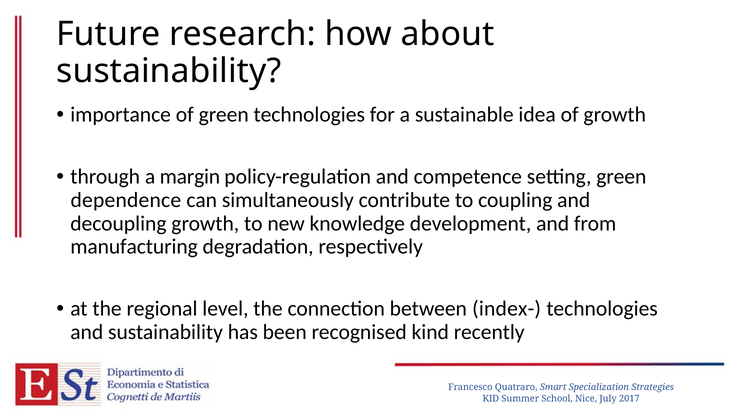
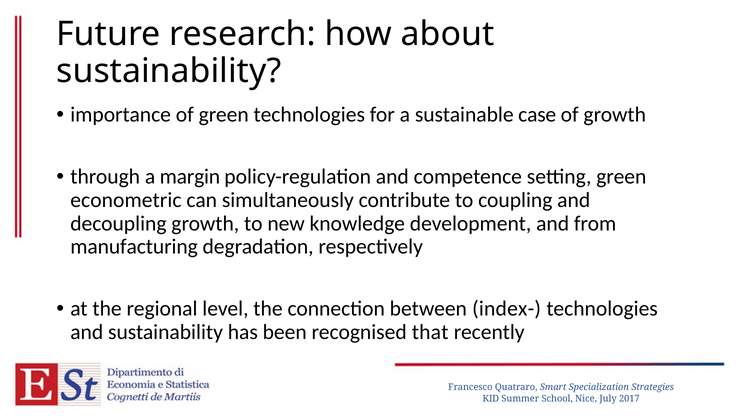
idea: idea -> case (537, 115)
dependence: dependence -> econometric (126, 200)
kind: kind -> that (430, 332)
